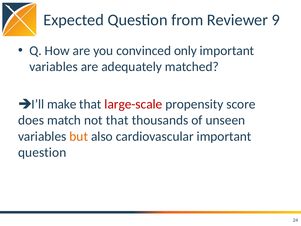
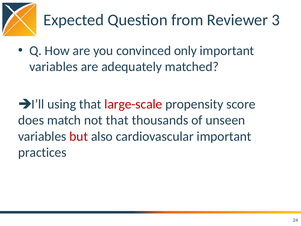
9: 9 -> 3 (276, 20)
make: make -> using (62, 104)
but colour: orange -> red (79, 136)
question: question -> practices (42, 152)
